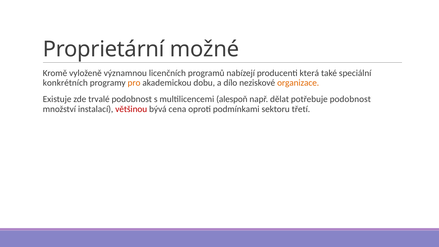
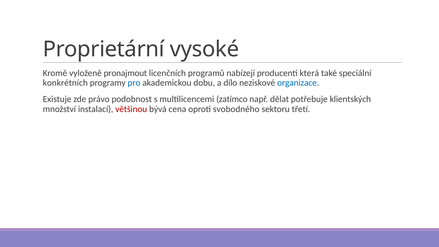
možné: možné -> vysoké (204, 49)
významnou: významnou -> pronajmout (125, 73)
pro colour: orange -> blue (134, 83)
organizace colour: orange -> blue (298, 83)
trvalé: trvalé -> právo (99, 99)
alespoň: alespoň -> zatímco (232, 99)
potřebuje podobnost: podobnost -> klientských (350, 99)
podmínkami: podmínkami -> svobodného (236, 109)
